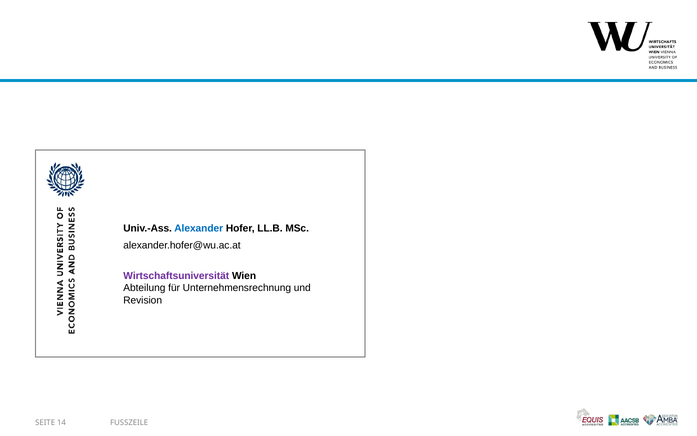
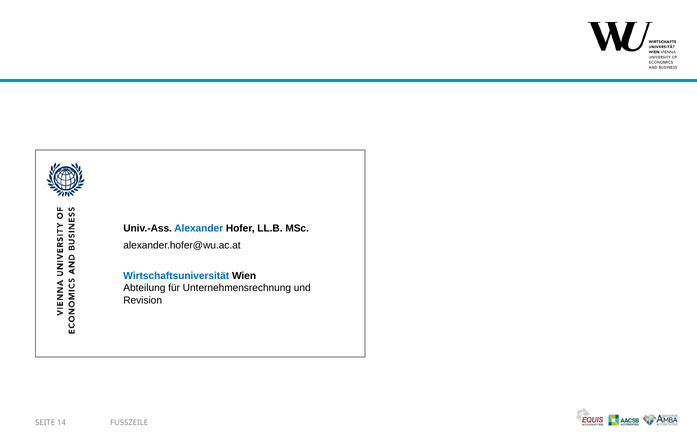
Wirtschaftsuniversität colour: purple -> blue (176, 276)
